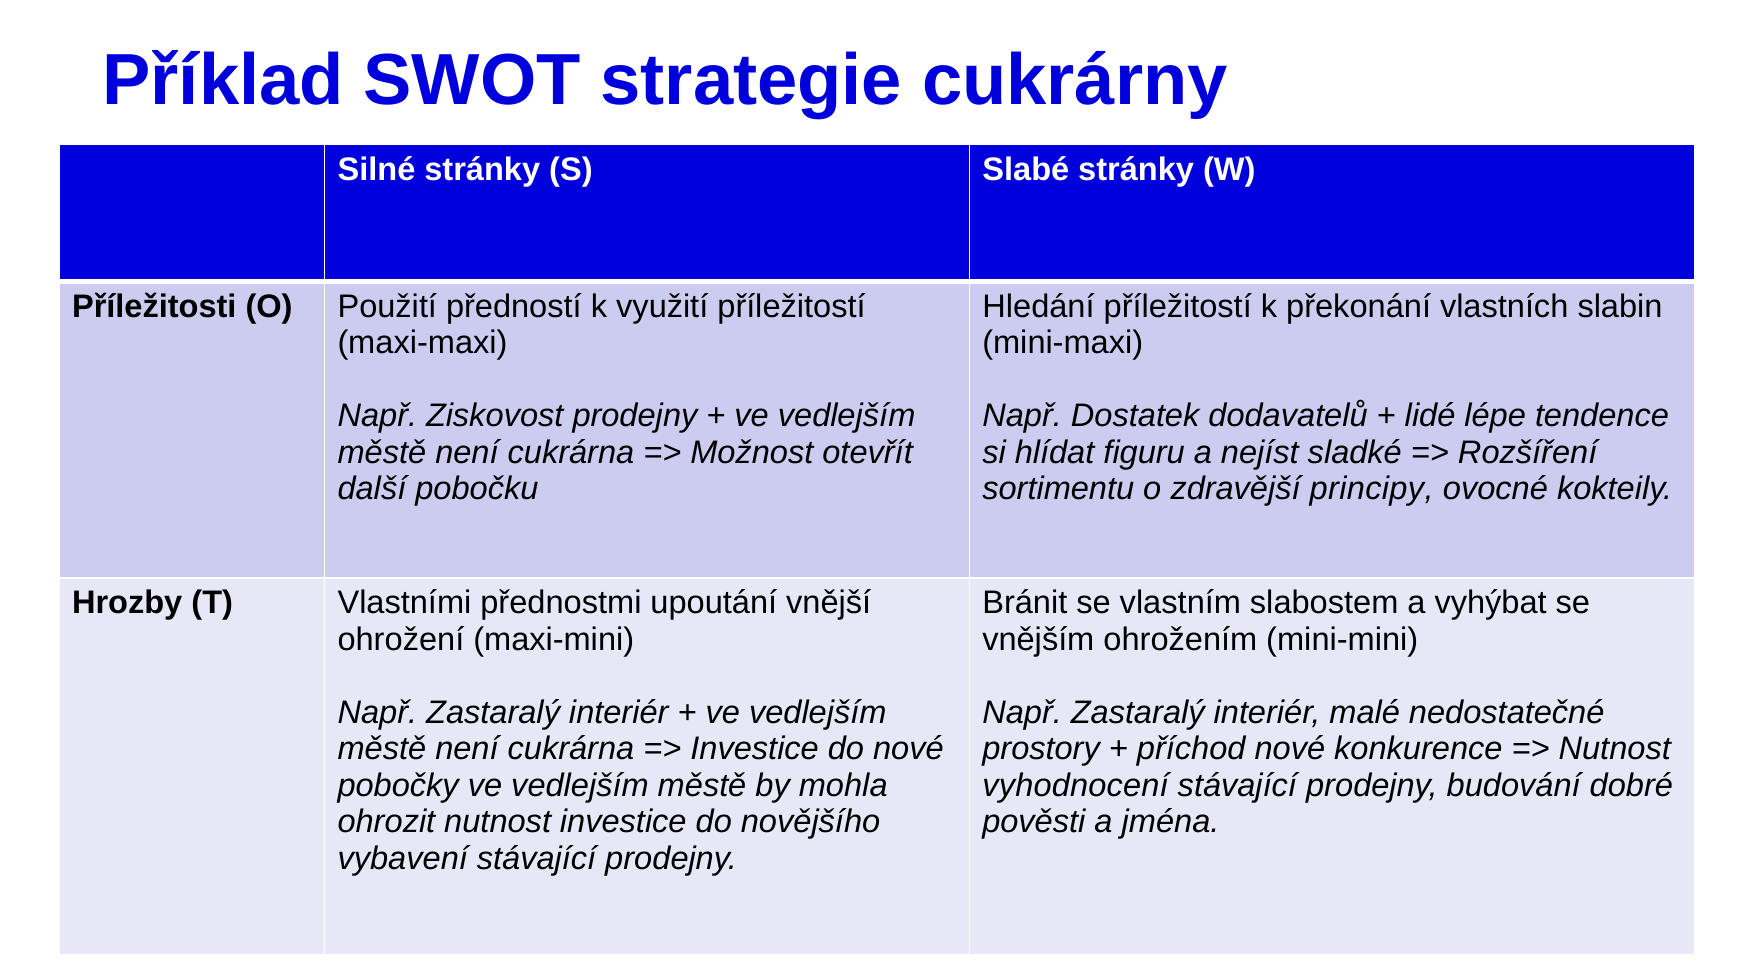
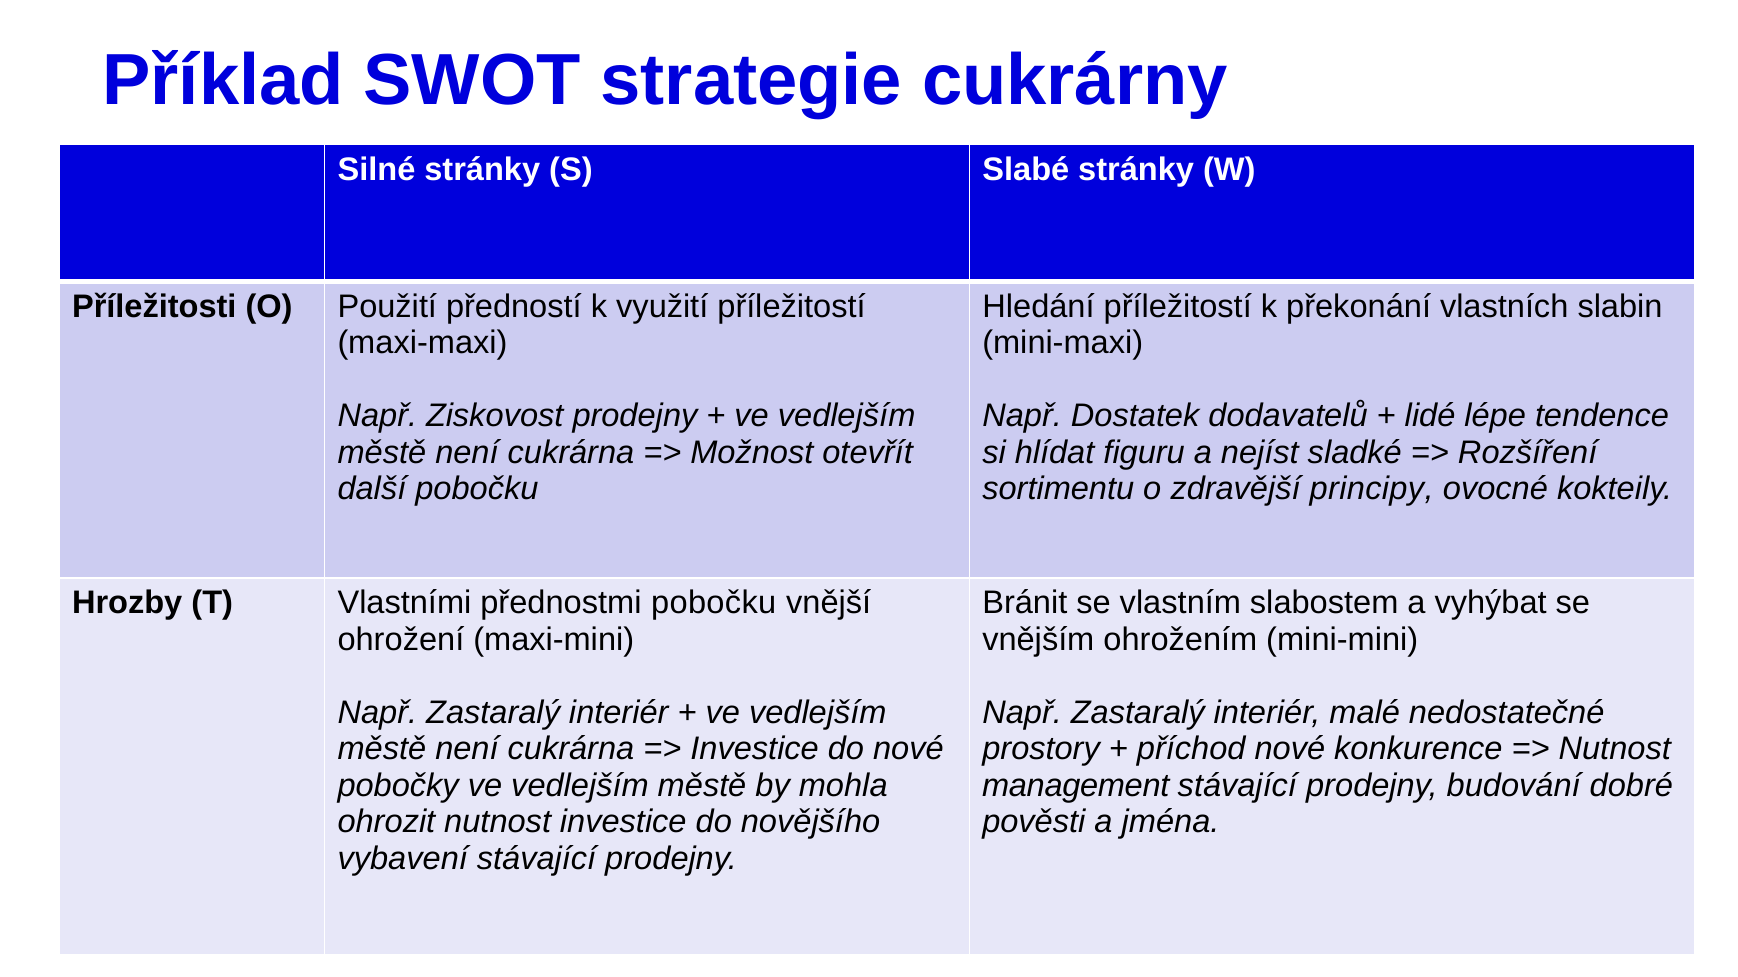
přednostmi upoutání: upoutání -> pobočku (714, 603)
vyhodnocení: vyhodnocení -> management (1076, 786)
